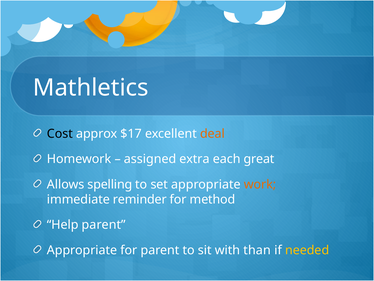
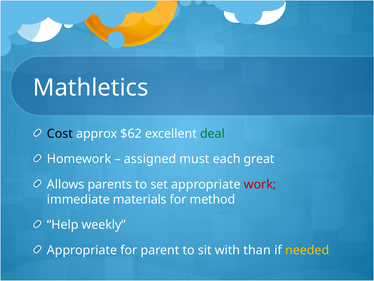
$17: $17 -> $62 (131, 133)
deal colour: orange -> green (212, 133)
extra: extra -> must (194, 159)
spelling: spelling -> parents (110, 184)
work colour: orange -> red (260, 184)
reminder: reminder -> materials (140, 199)
Help parent: parent -> weekly (104, 224)
